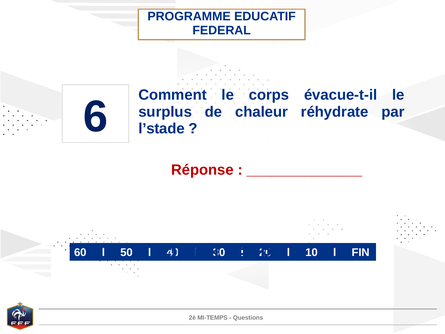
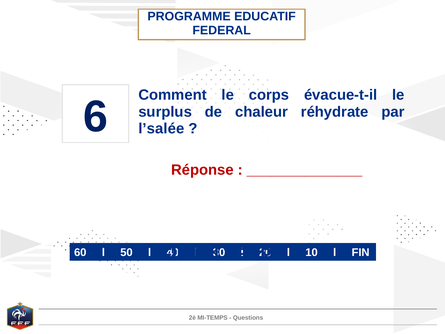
l’stade: l’stade -> l’salée (161, 129)
